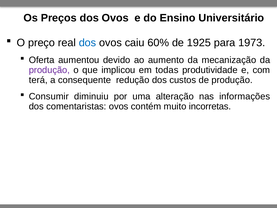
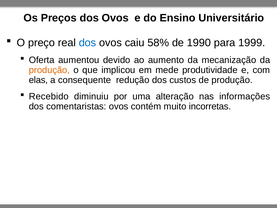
60%: 60% -> 58% (158, 43)
1925: 1925 -> 1990 (199, 43)
1973: 1973 -> 1999 (252, 43)
produção colour: purple -> orange (49, 70)
todas: todas -> mede (167, 70)
terá: terá -> elas (38, 80)
Consumir: Consumir -> Recebido (49, 96)
